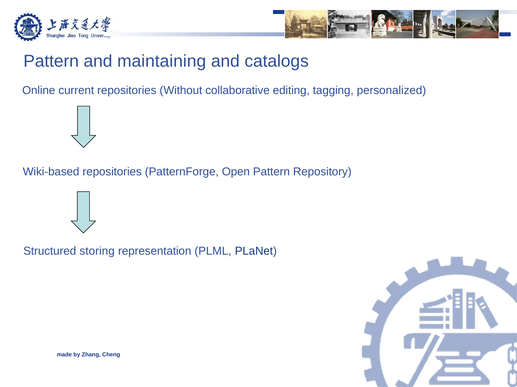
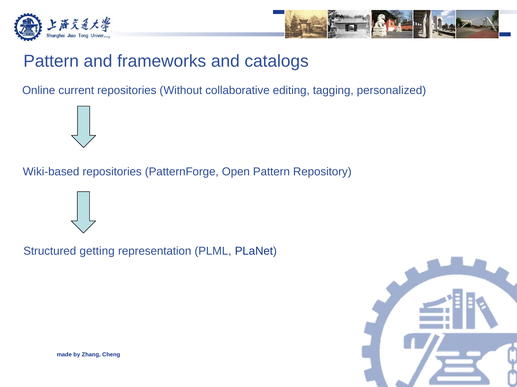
maintaining: maintaining -> frameworks (162, 61)
storing: storing -> getting (97, 252)
